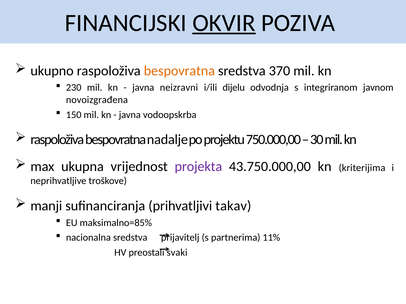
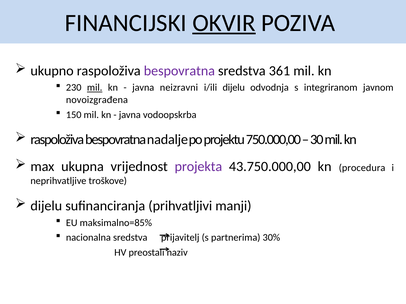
bespovratna colour: orange -> purple (179, 71)
370: 370 -> 361 (279, 71)
mil underline: none -> present (95, 88)
kriterijima: kriterijima -> procedura (362, 168)
manji: manji -> dijelu (46, 206)
takav: takav -> manji (233, 206)
11%: 11% -> 30% (271, 238)
svaki: svaki -> naziv (177, 253)
